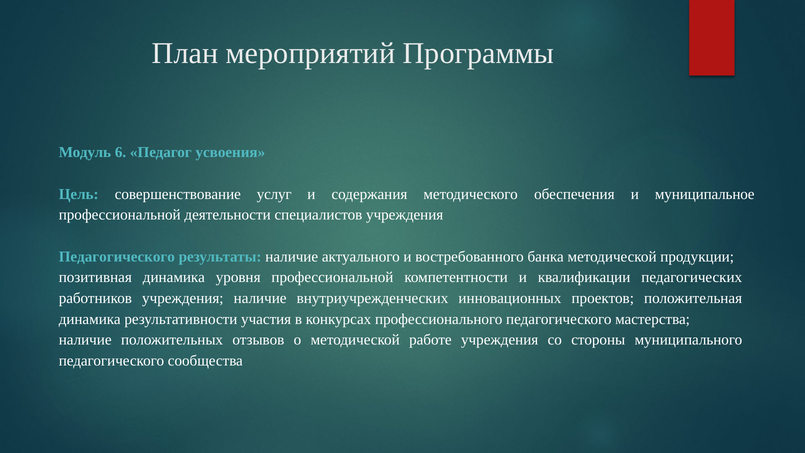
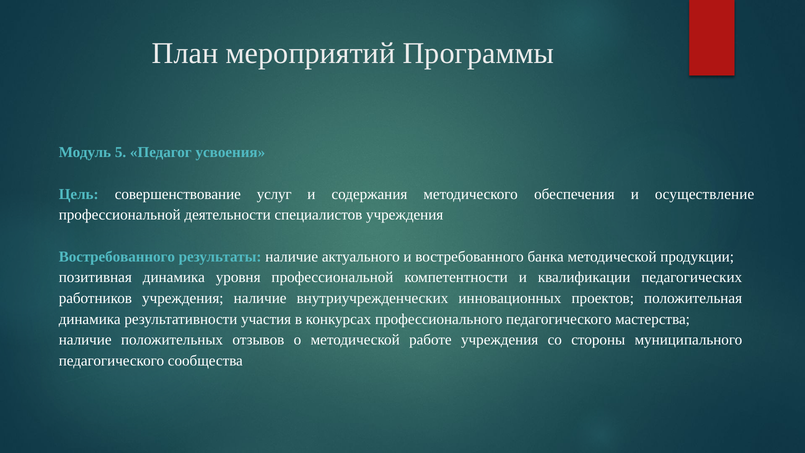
6: 6 -> 5 (121, 152)
муниципальное: муниципальное -> осуществление (705, 194)
Педагогического: Педагогического -> Востребованного (117, 257)
